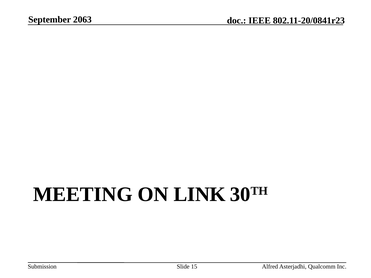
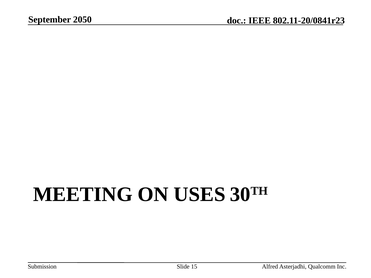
2063: 2063 -> 2050 (82, 20)
LINK: LINK -> USES (200, 194)
